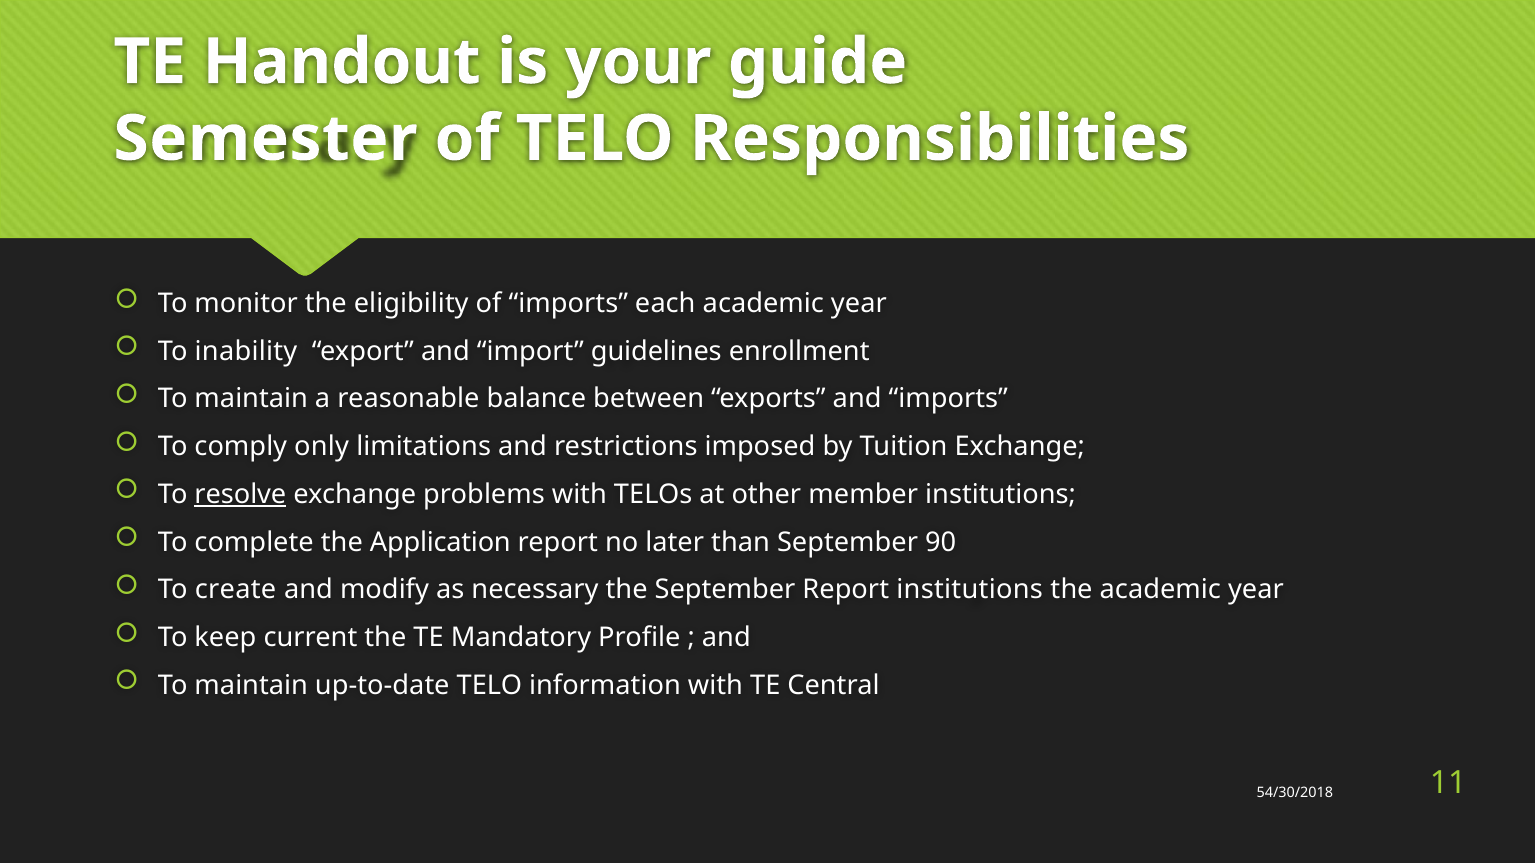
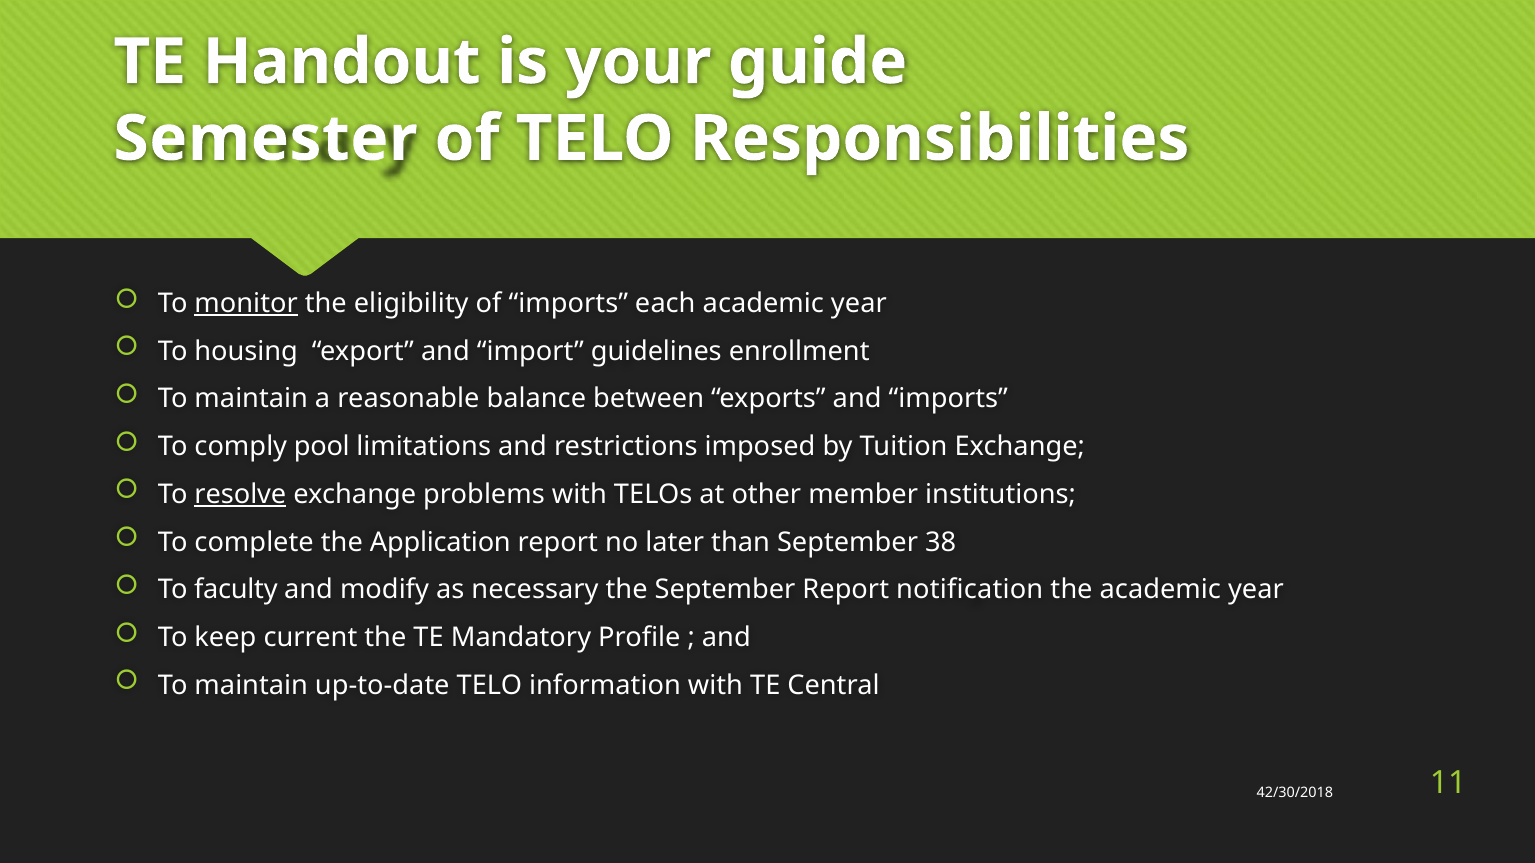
monitor underline: none -> present (246, 304)
inability: inability -> housing (246, 351)
only: only -> pool (322, 447)
90: 90 -> 38 (941, 542)
create: create -> faculty (236, 590)
Report institutions: institutions -> notification (970, 590)
54/30/2018: 54/30/2018 -> 42/30/2018 (1295, 793)
